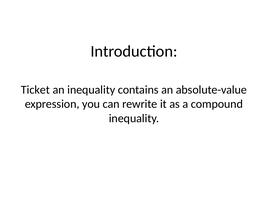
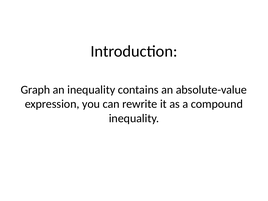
Ticket: Ticket -> Graph (35, 90)
